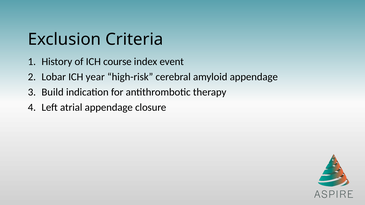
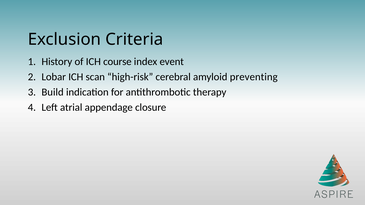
year: year -> scan (95, 77)
amyloid appendage: appendage -> preventing (254, 77)
